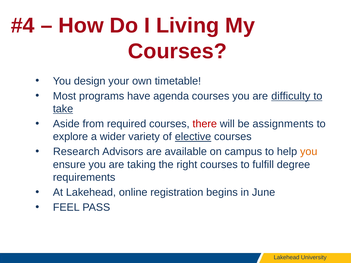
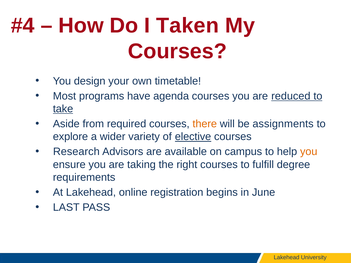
Living: Living -> Taken (188, 26)
difficulty: difficulty -> reduced (291, 96)
there colour: red -> orange (205, 124)
FEEL: FEEL -> LAST (66, 208)
